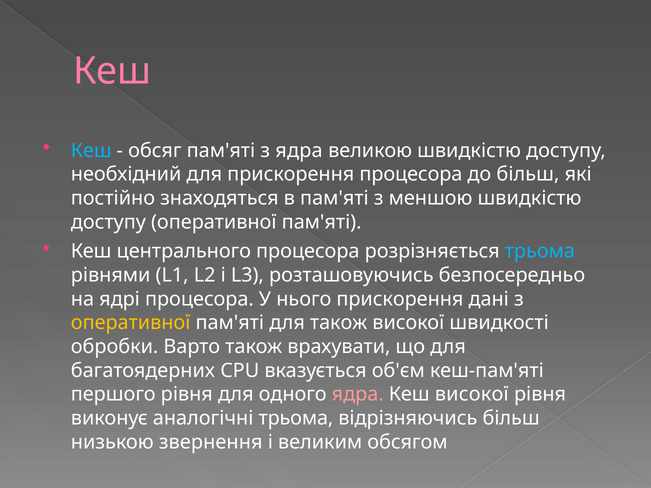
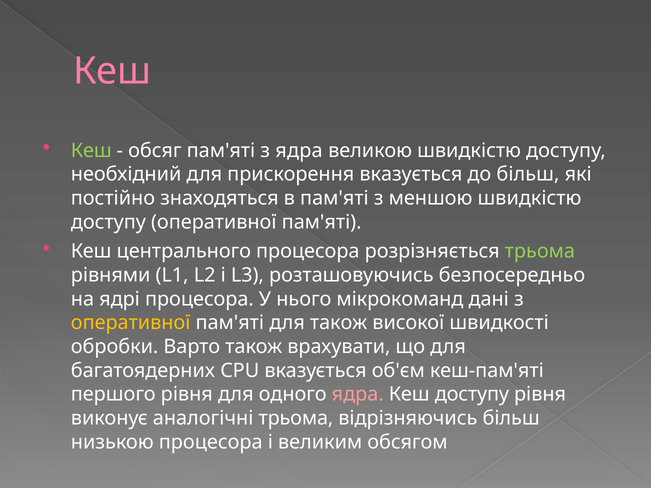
Кеш colour: light blue -> light green (91, 151)
прискорення процесора: процесора -> вказується (411, 174)
трьома colour: light blue -> light green (540, 251)
нього прискорення: прискорення -> мікрокоманд (400, 299)
Кеш високої: високої -> доступу (472, 395)
низькою звернення: звернення -> процесора (211, 442)
